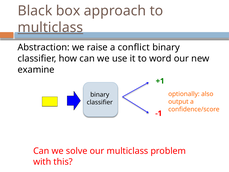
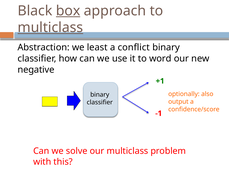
box underline: none -> present (68, 11)
raise: raise -> least (97, 47)
examine: examine -> negative (36, 70)
